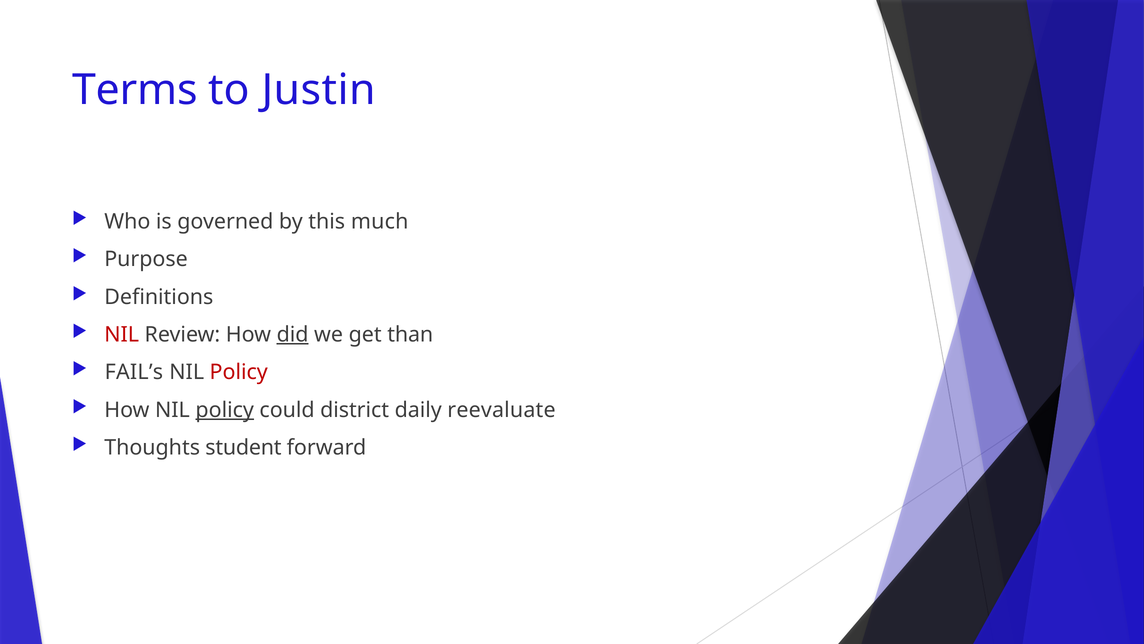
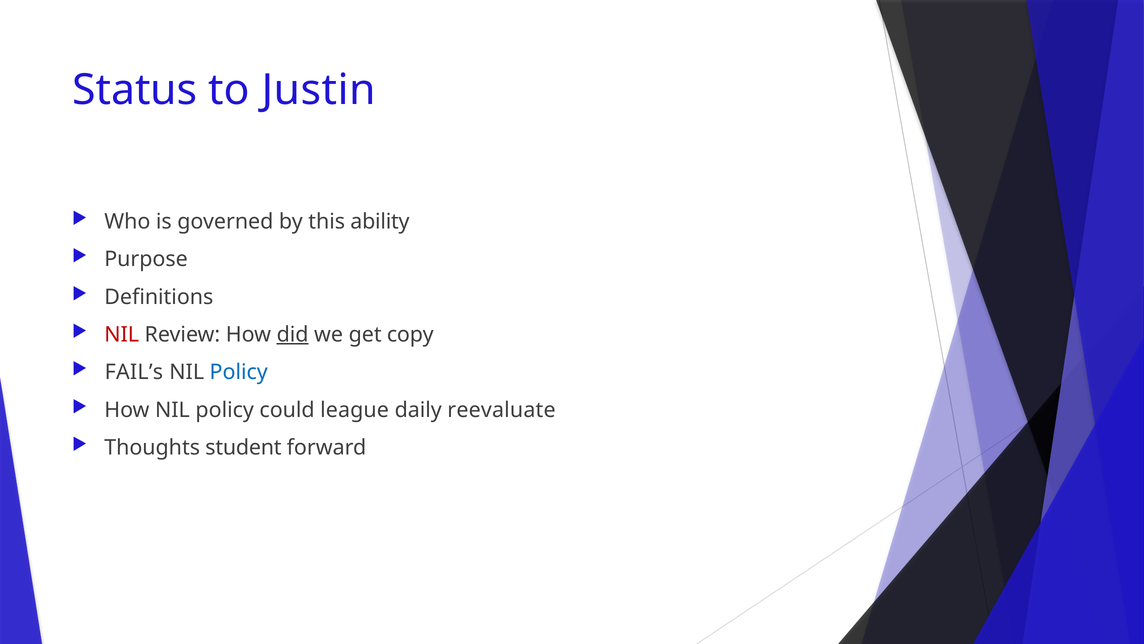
Terms: Terms -> Status (135, 90)
much: much -> ability (380, 221)
than: than -> copy (410, 334)
Policy colour: red -> blue (239, 372)
policy underline: present -> none (225, 410)
district: district -> league (355, 410)
